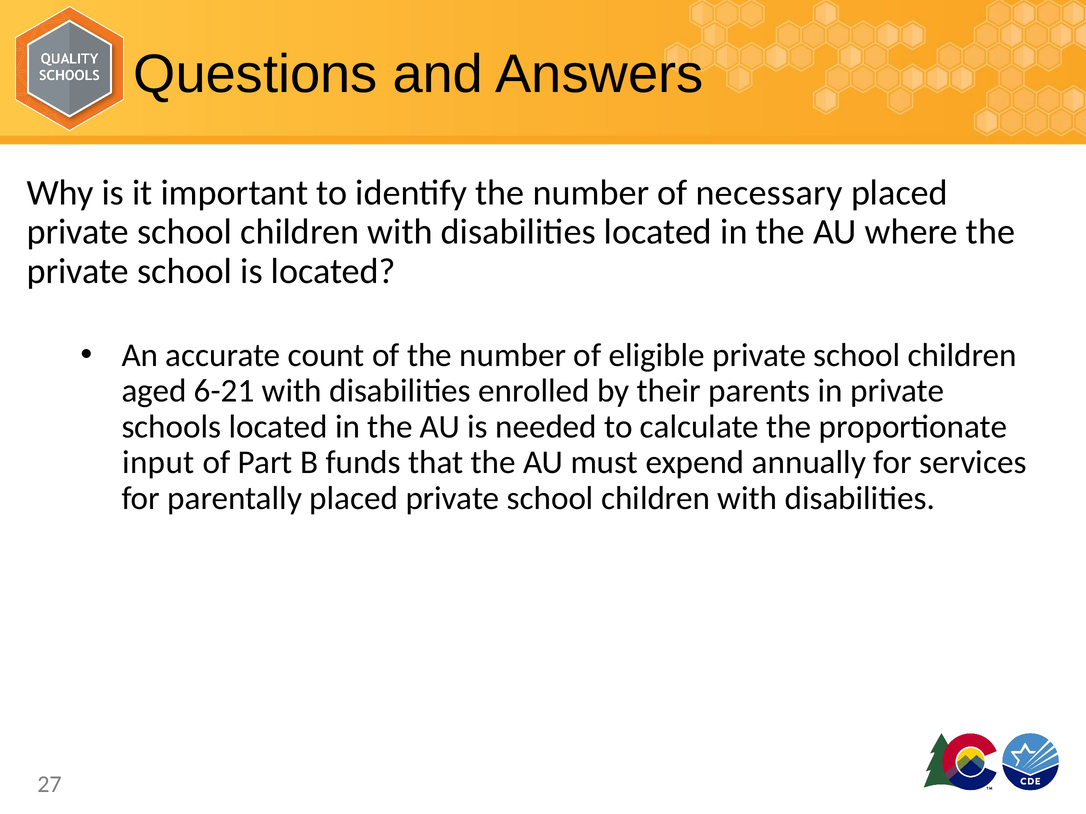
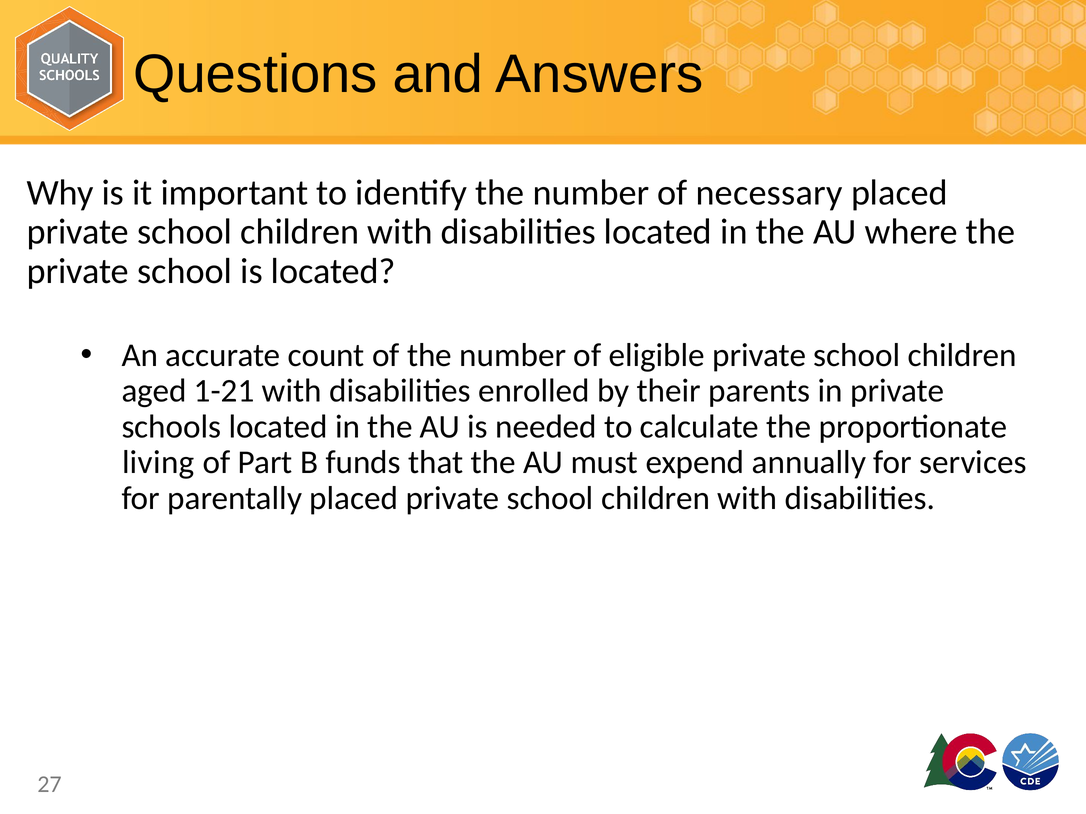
6-21: 6-21 -> 1-21 (224, 391)
input: input -> living (158, 463)
